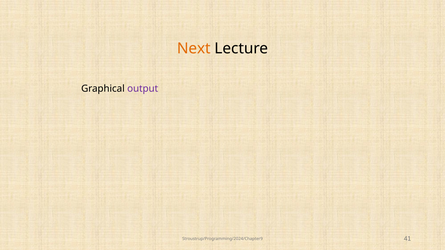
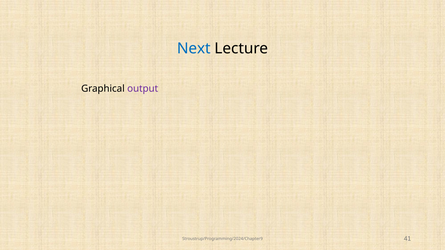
Next colour: orange -> blue (194, 49)
